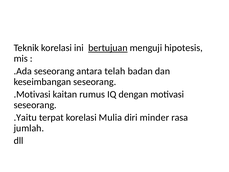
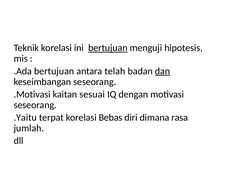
.Ada seseorang: seseorang -> bertujuan (54, 71)
dan underline: none -> present (162, 71)
rumus: rumus -> sesuai (92, 94)
Mulia: Mulia -> Bebas (111, 117)
minder: minder -> dimana (155, 117)
